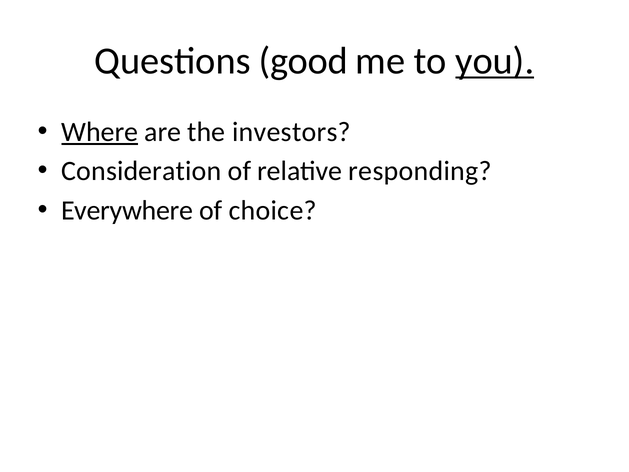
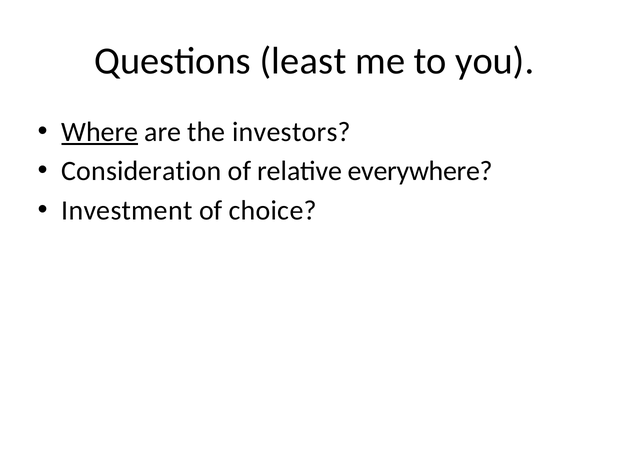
good: good -> least (303, 61)
you underline: present -> none (495, 61)
responding: responding -> everywhere (420, 171)
Everywhere: Everywhere -> Investment (127, 210)
